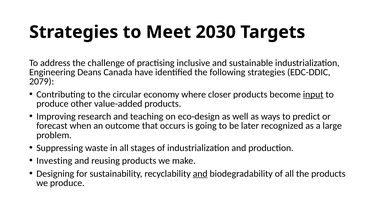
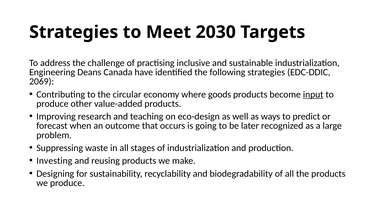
2079: 2079 -> 2069 (42, 82)
closer: closer -> goods (220, 95)
and underline: present -> none (200, 174)
